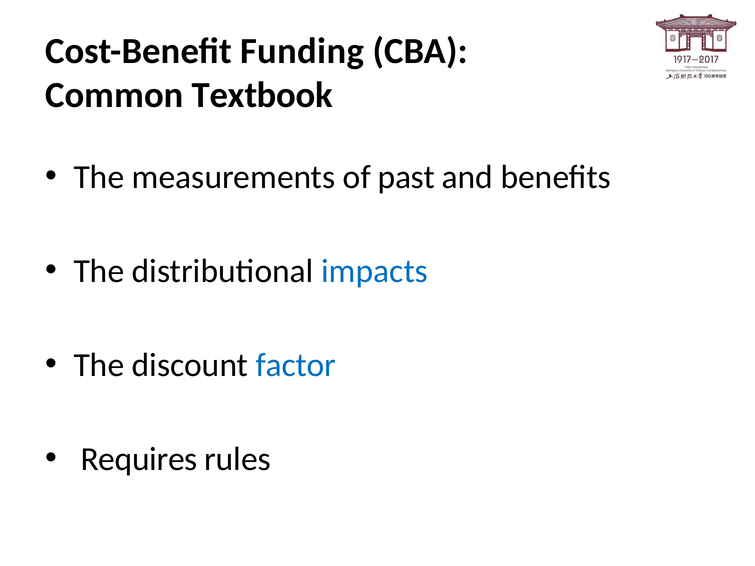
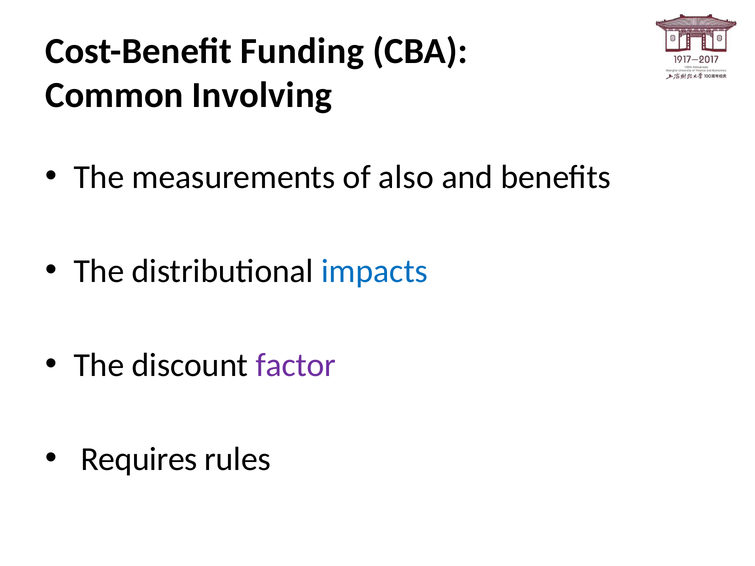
Textbook: Textbook -> Involving (262, 95)
past: past -> also (406, 177)
factor colour: blue -> purple (296, 365)
